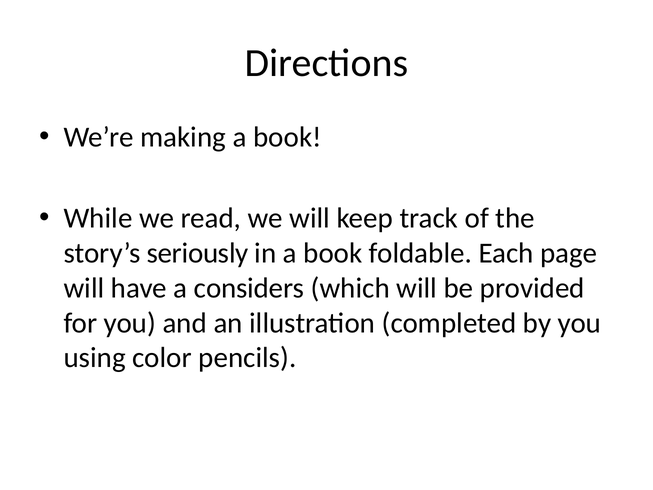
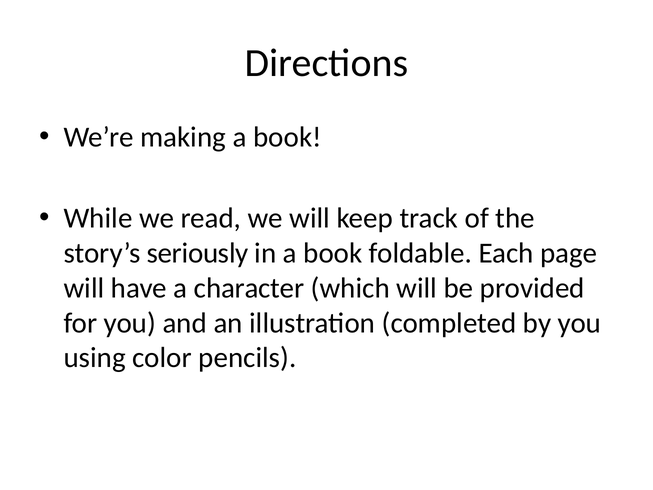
considers: considers -> character (249, 288)
